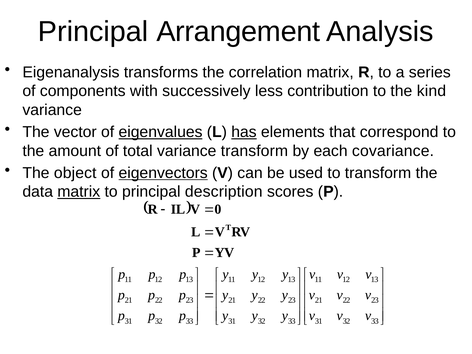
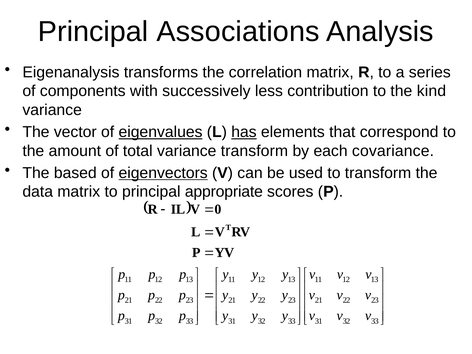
Arrangement: Arrangement -> Associations (238, 32)
object: object -> based (75, 173)
matrix underline: present -> none (79, 192)
description: description -> appropriate (224, 192)
